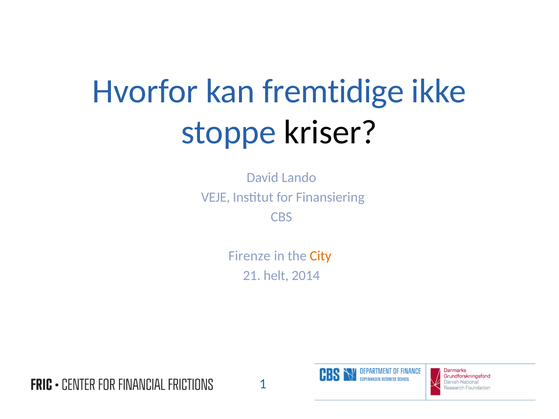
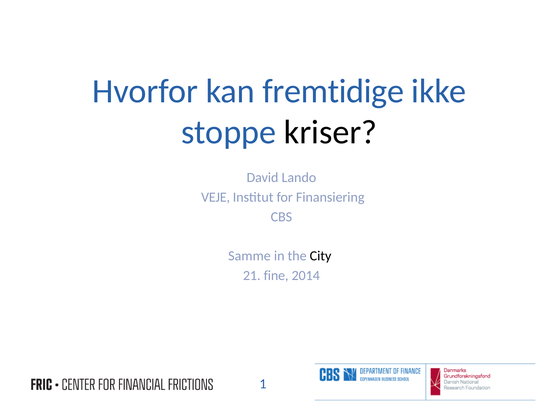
Firenze: Firenze -> Samme (249, 256)
City colour: orange -> black (321, 256)
helt: helt -> fine (276, 276)
